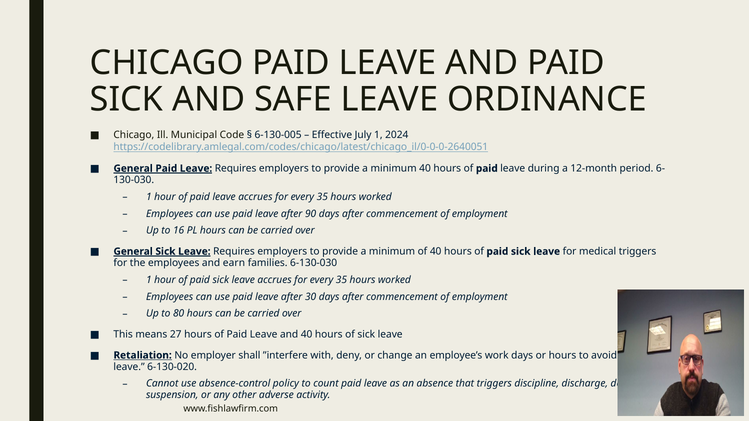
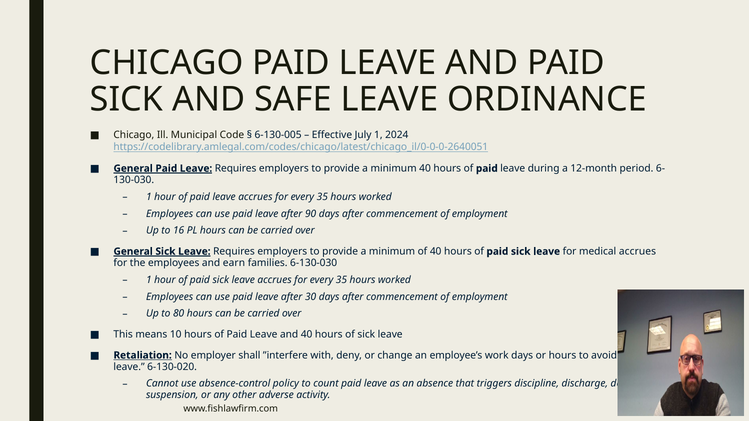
medical triggers: triggers -> accrues (637, 252)
27: 27 -> 10 (176, 335)
